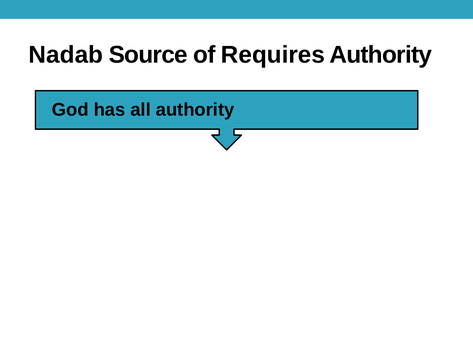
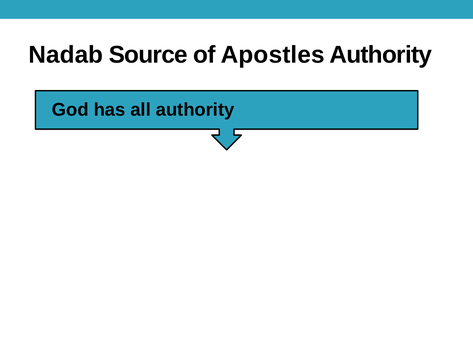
Requires: Requires -> Apostles (273, 55)
